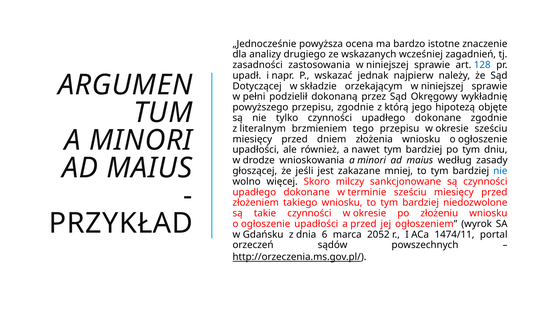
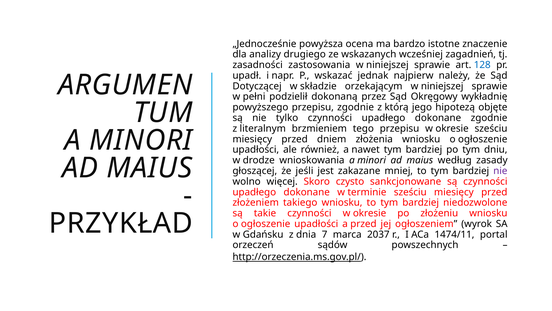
nie colour: blue -> purple (500, 171)
milczy: milczy -> czysto (350, 181)
6: 6 -> 7 (325, 234)
2052: 2052 -> 2037 (378, 234)
